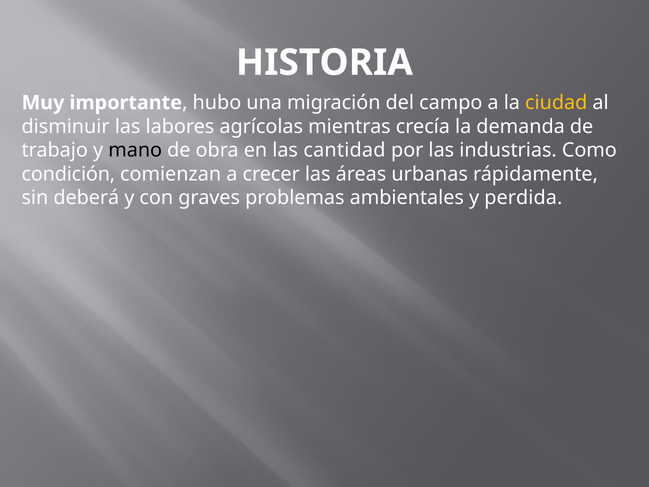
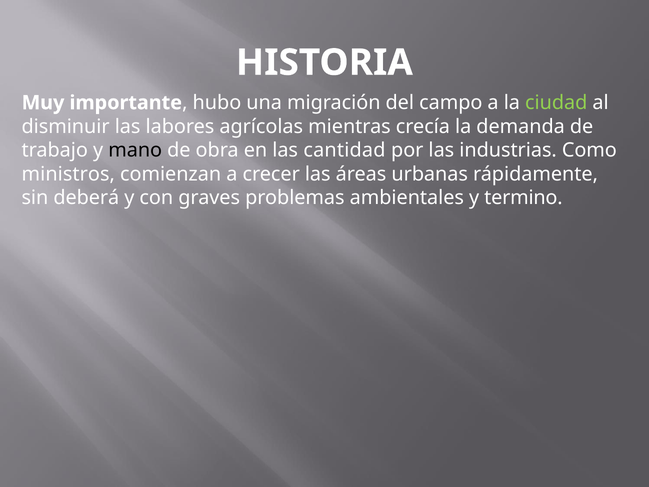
ciudad colour: yellow -> light green (556, 103)
condición: condición -> ministros (68, 174)
perdida: perdida -> termino (523, 198)
